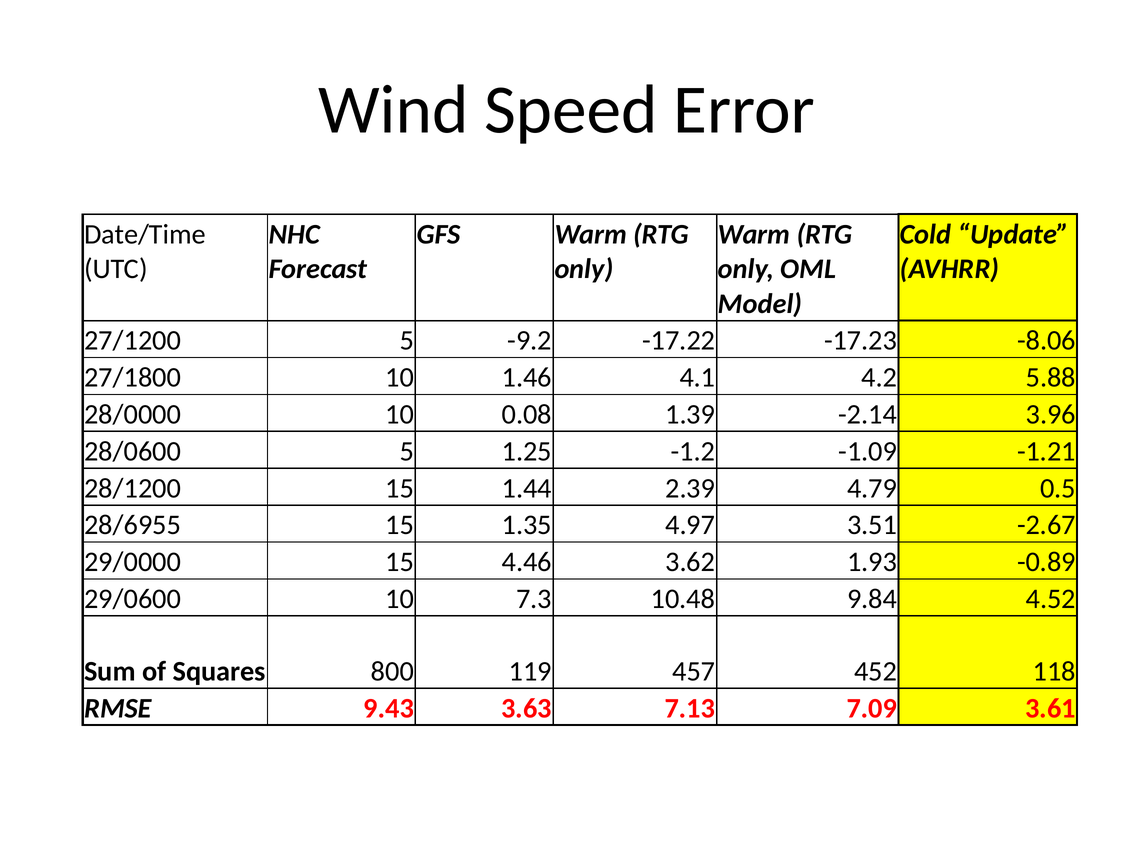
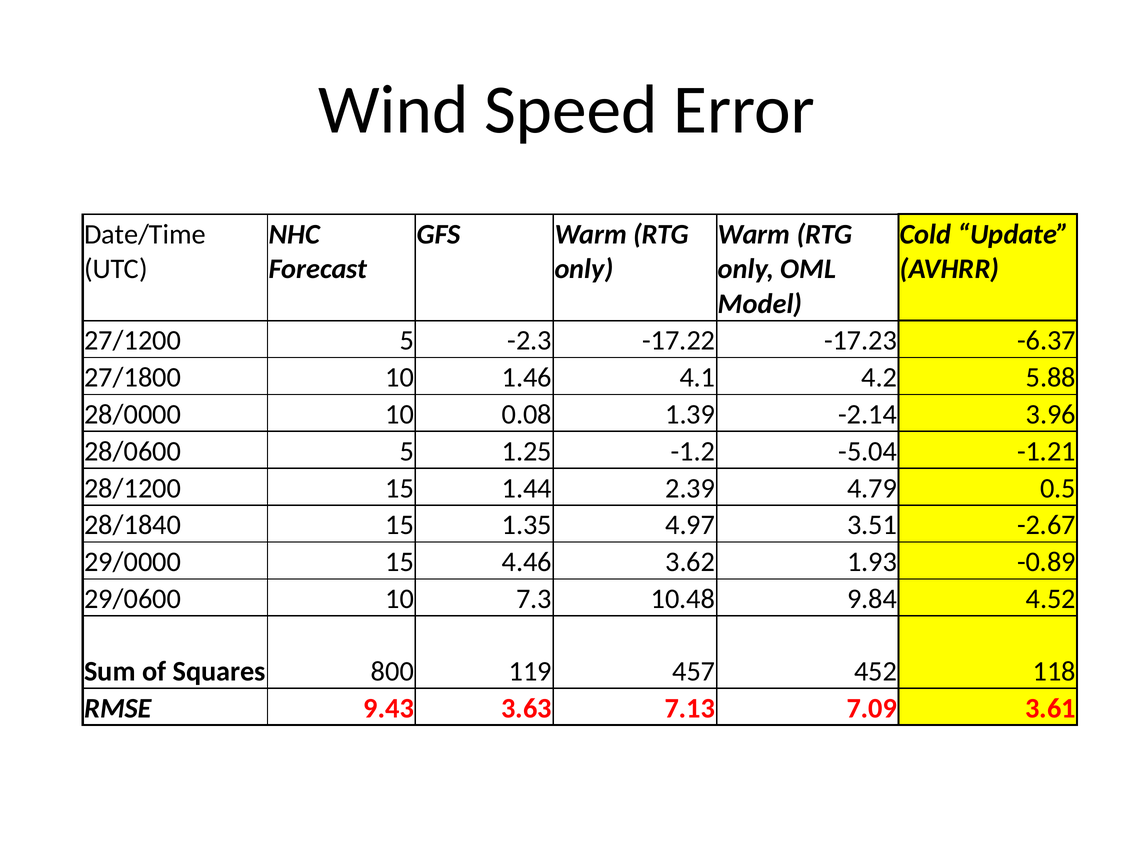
-9.2: -9.2 -> -2.3 (530, 341)
-8.06: -8.06 -> -6.37 (1046, 341)
-1.09: -1.09 -> -5.04 (868, 452)
28/6955: 28/6955 -> 28/1840 (133, 525)
